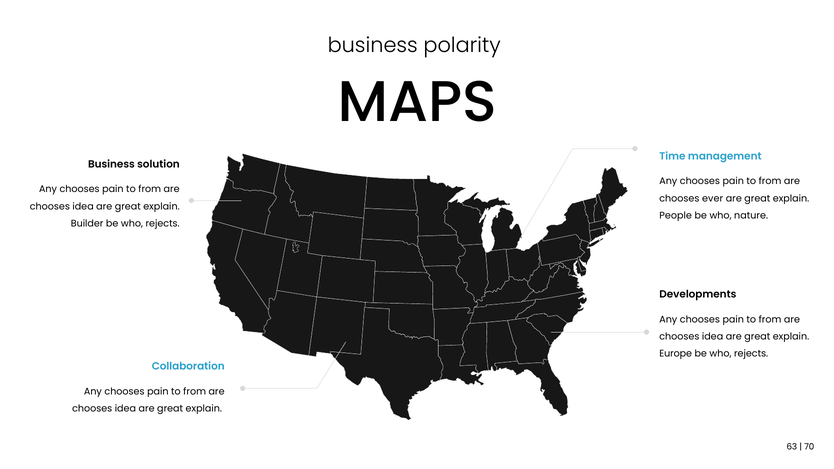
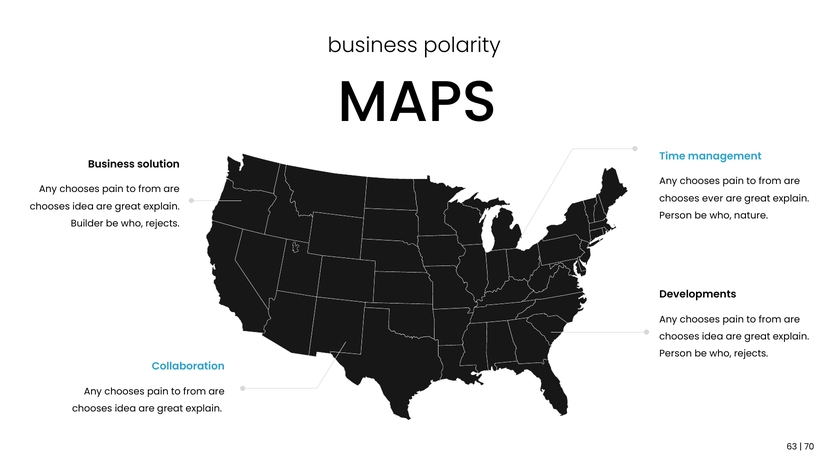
People: People -> Person (676, 216)
Europe: Europe -> Person (676, 354)
